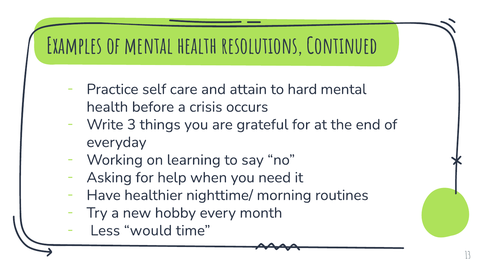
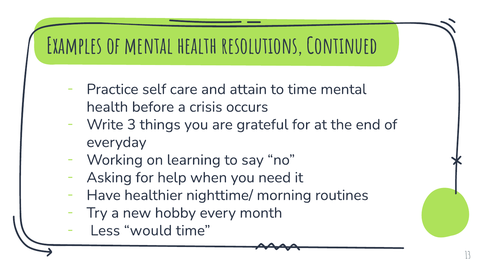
to hard: hard -> time (302, 89)
